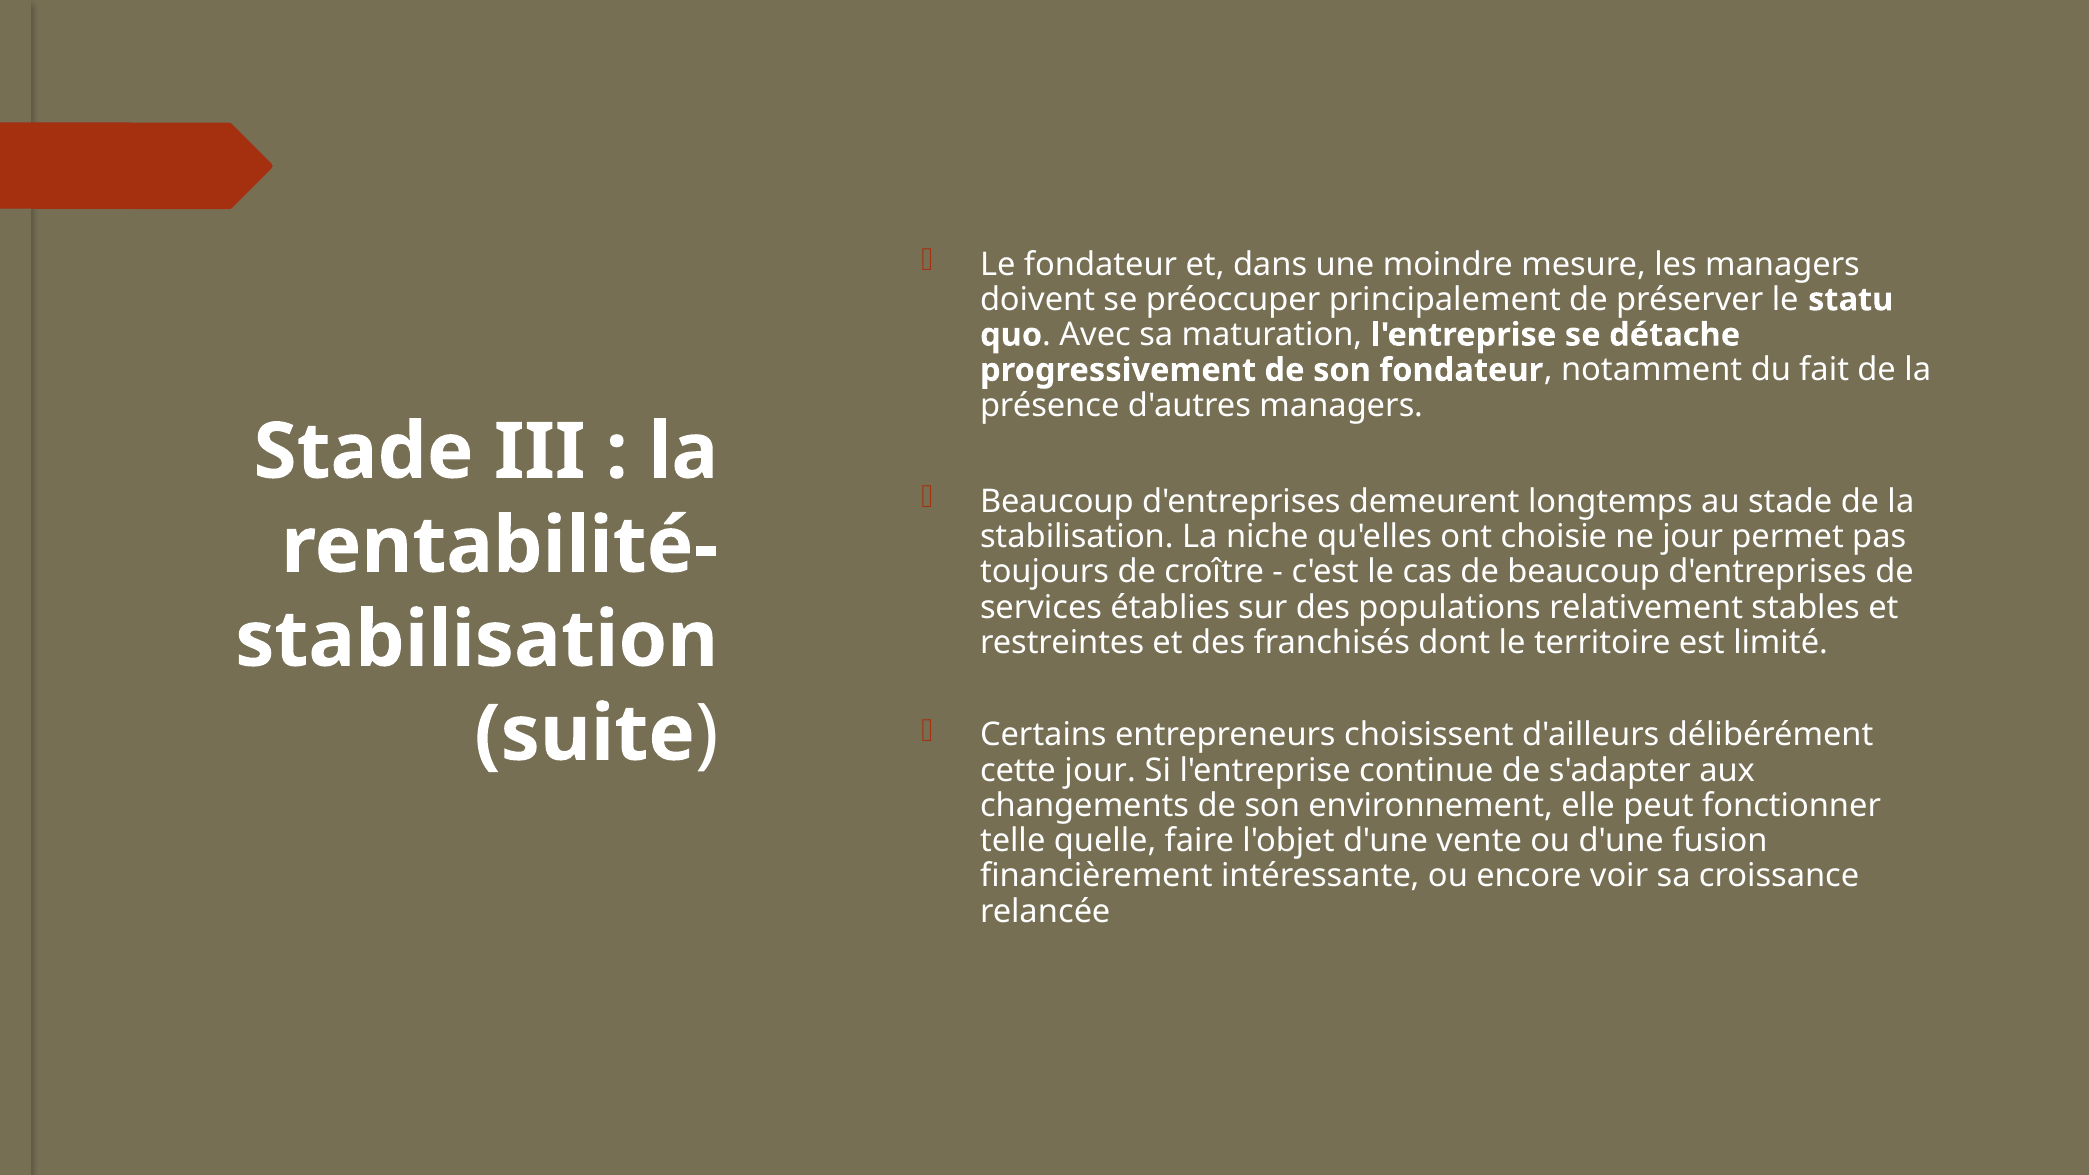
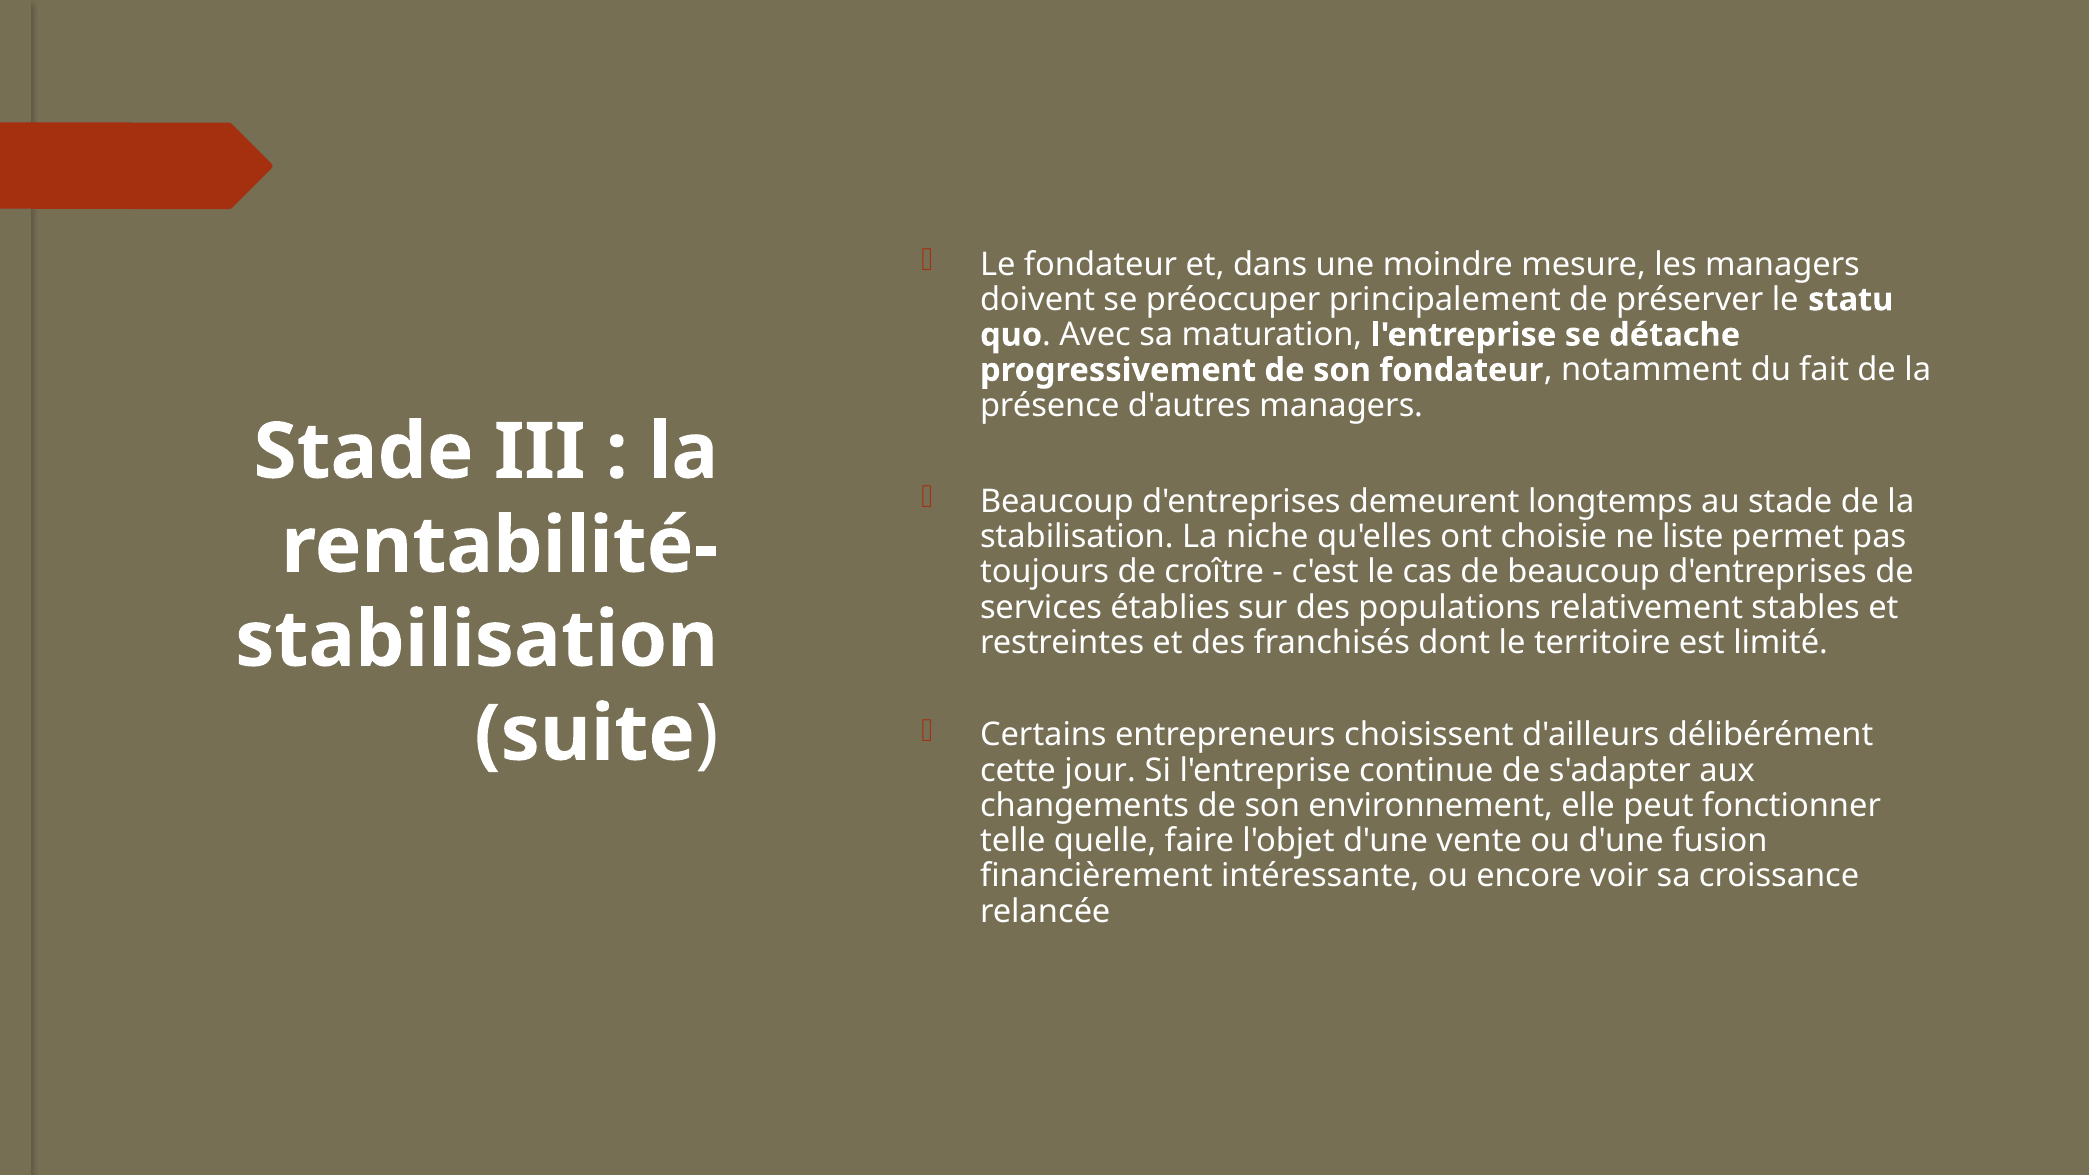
ne jour: jour -> liste (1693, 537)
